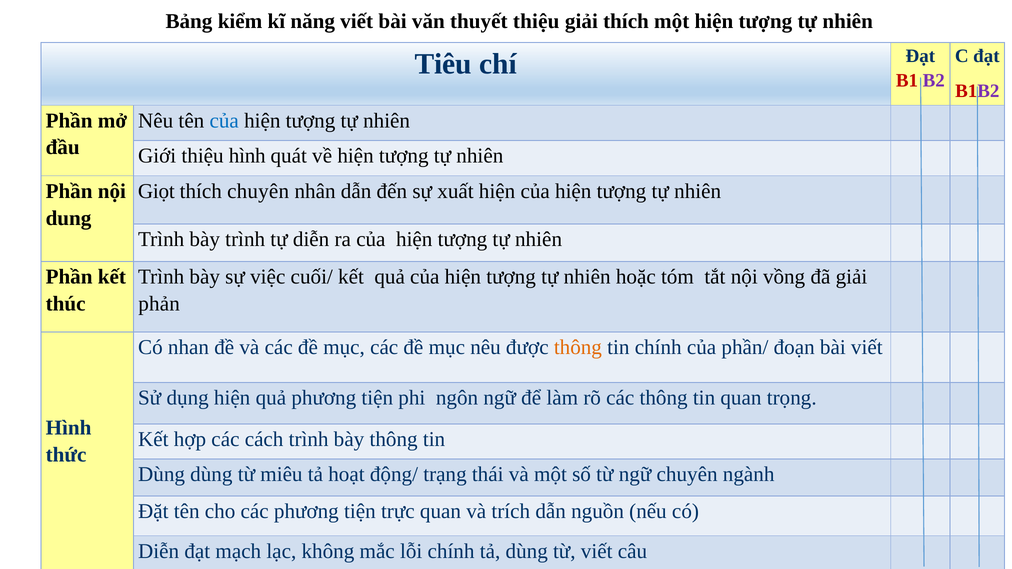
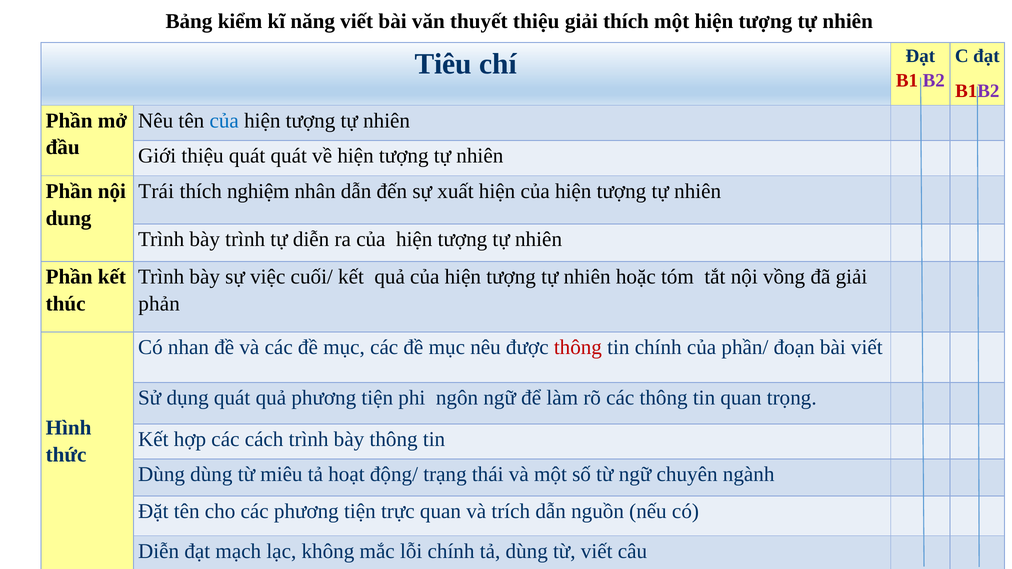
thiệu hình: hình -> quát (247, 156)
Giọt: Giọt -> Trái (156, 191)
thích chuyên: chuyên -> nghiệm (258, 191)
thông colour: orange -> red (578, 348)
dụng hiện: hiện -> quát (232, 398)
